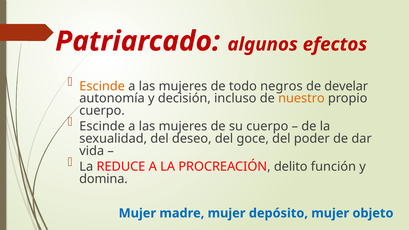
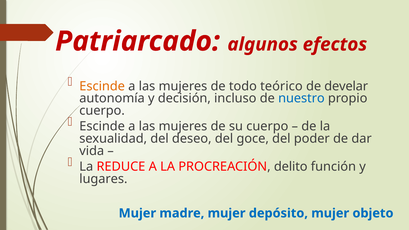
negros: negros -> teórico (281, 86)
nuestro colour: orange -> blue (301, 98)
domina: domina -> lugares (103, 179)
